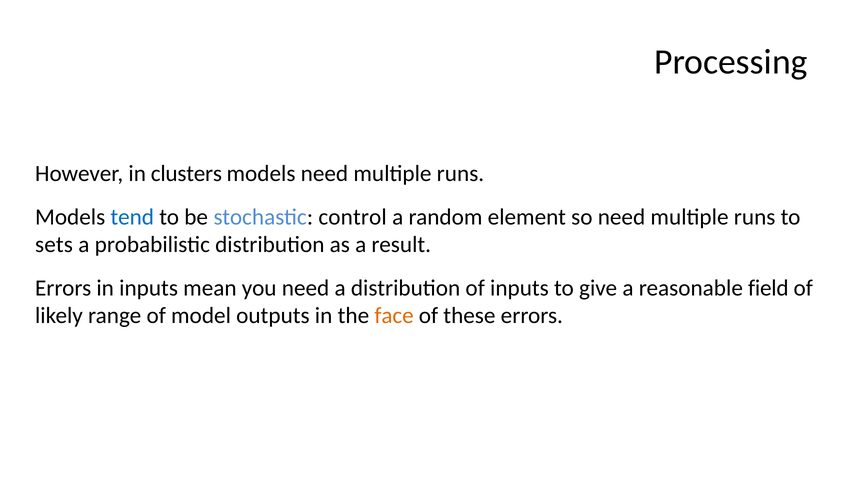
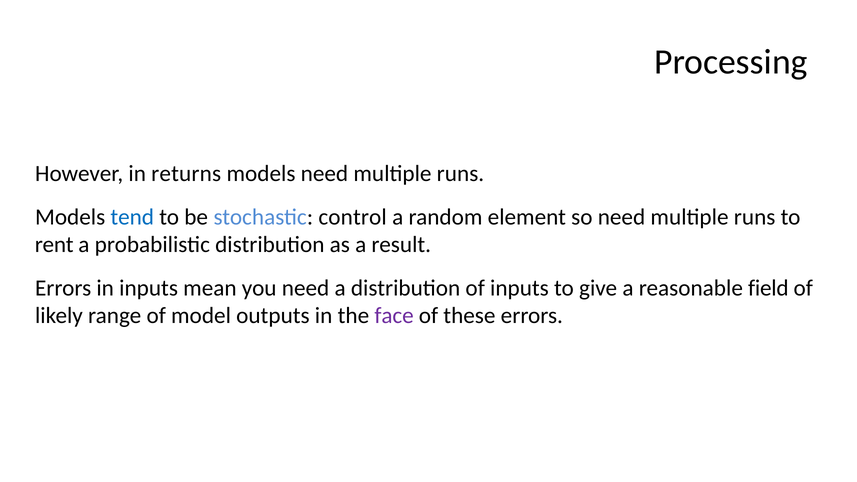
clusters: clusters -> returns (186, 174)
sets: sets -> rent (54, 245)
face colour: orange -> purple (394, 316)
